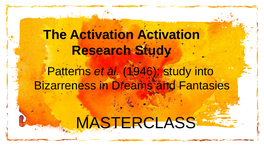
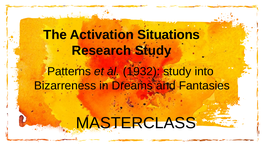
Activation Activation: Activation -> Situations (169, 35)
1946: 1946 -> 1932 (141, 72)
